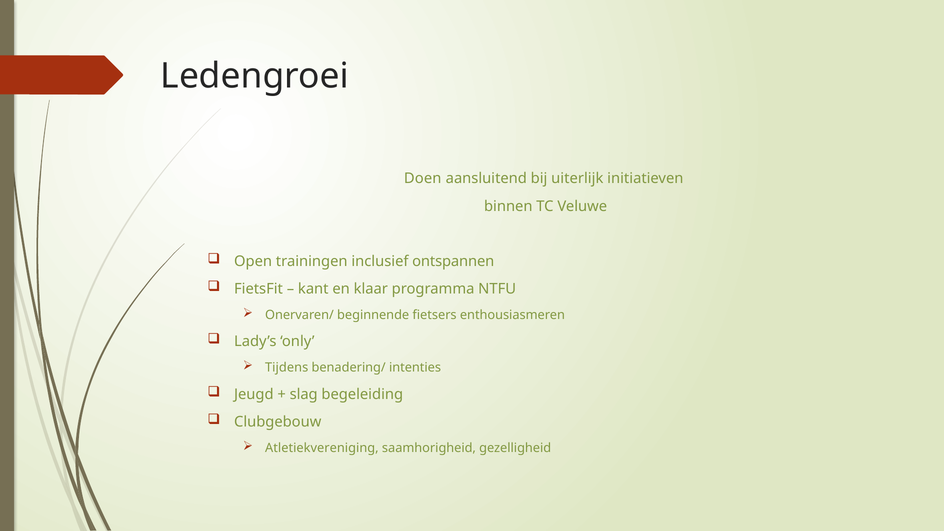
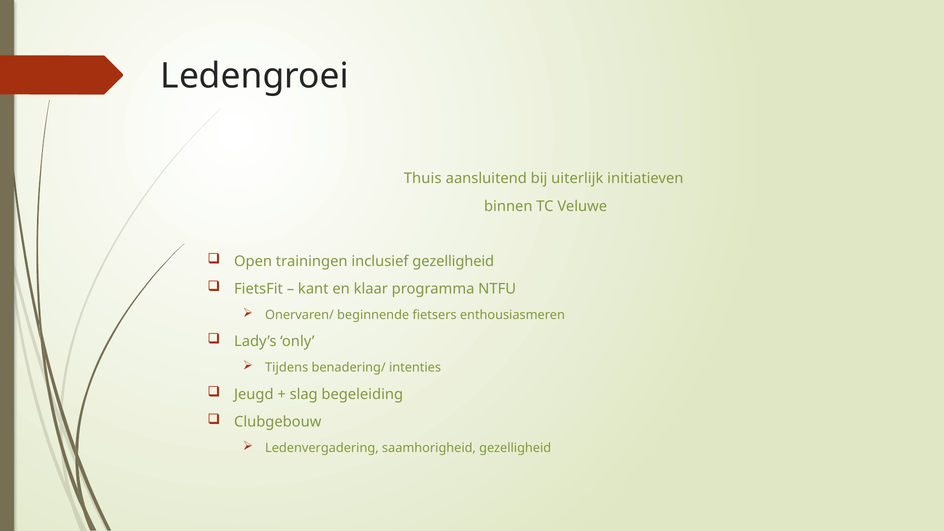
Doen: Doen -> Thuis (423, 179)
inclusief ontspannen: ontspannen -> gezelligheid (453, 261)
Atletiekvereniging: Atletiekvereniging -> Ledenvergadering (322, 448)
